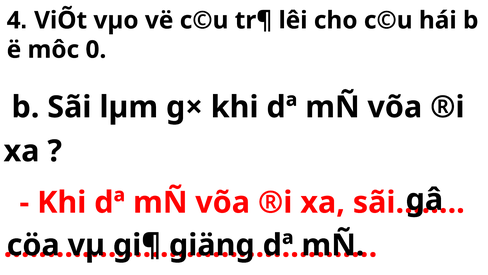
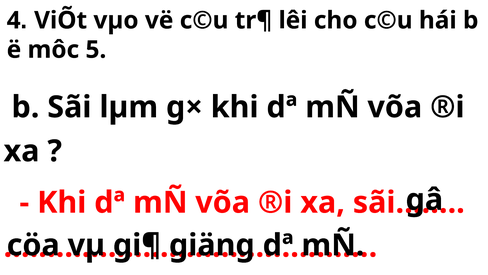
0: 0 -> 5 (96, 50)
